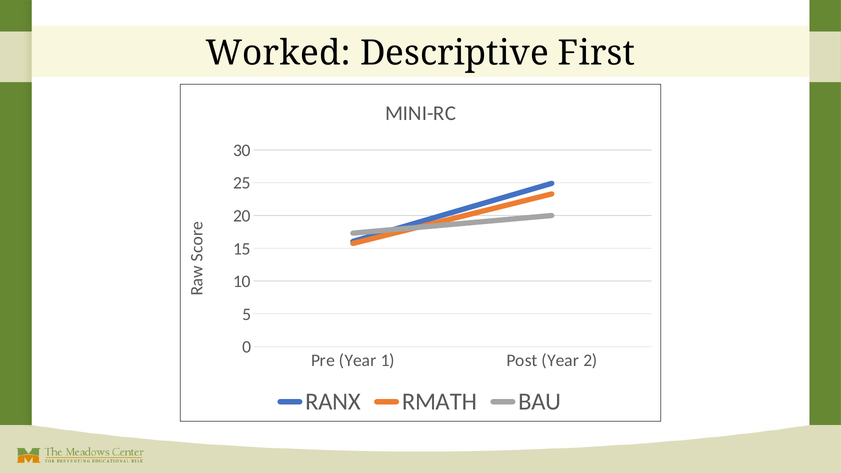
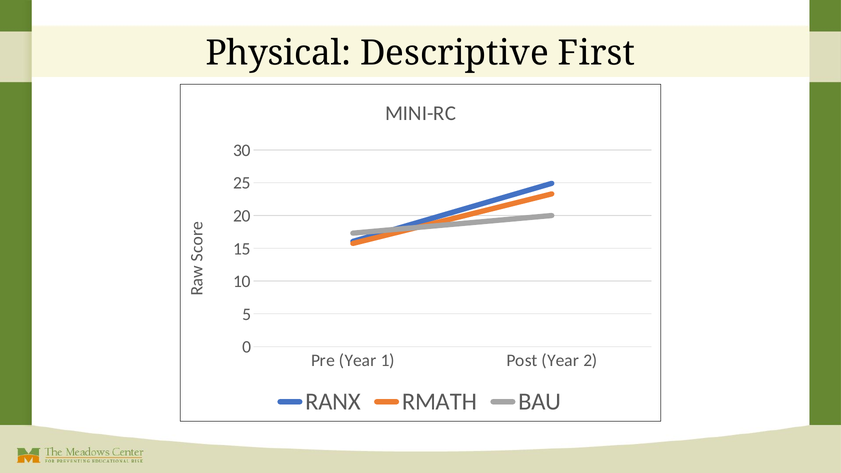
Worked: Worked -> Physical (278, 53)
